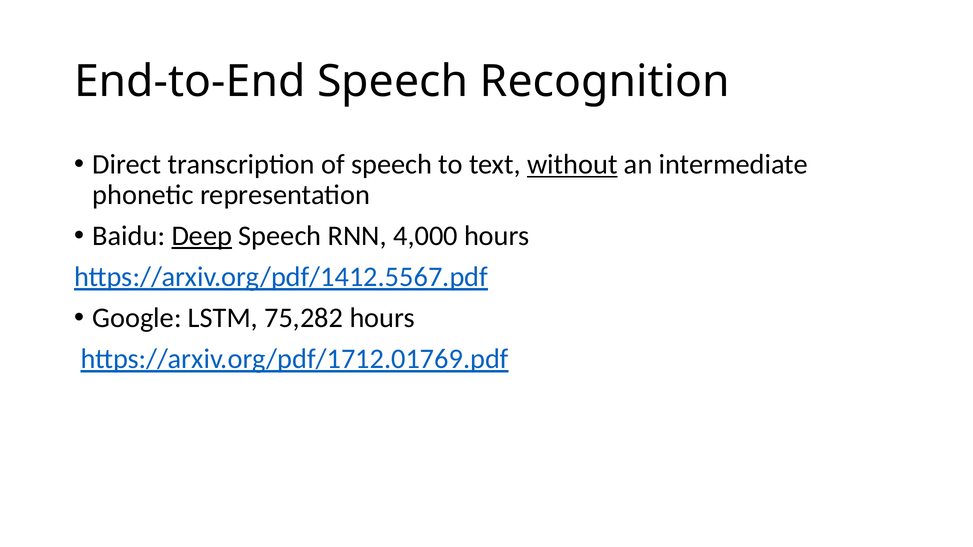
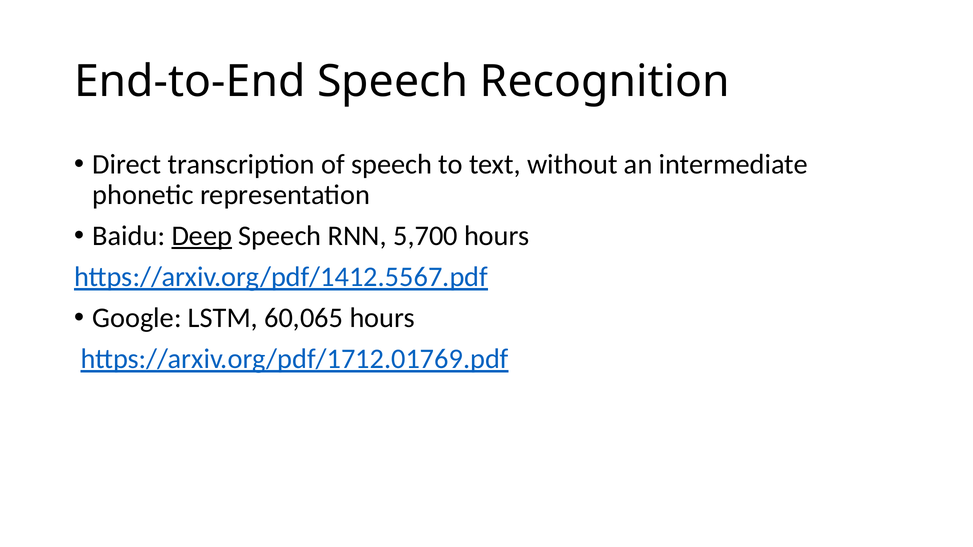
without underline: present -> none (572, 165)
4,000: 4,000 -> 5,700 (425, 236)
75,282: 75,282 -> 60,065 (304, 318)
